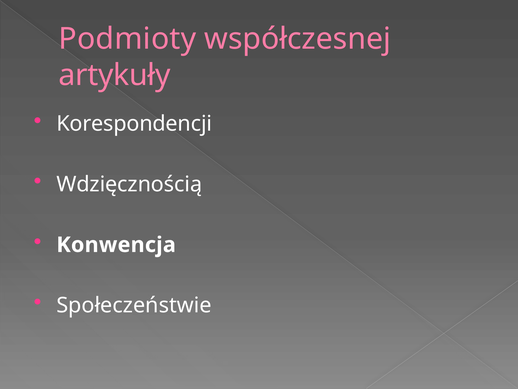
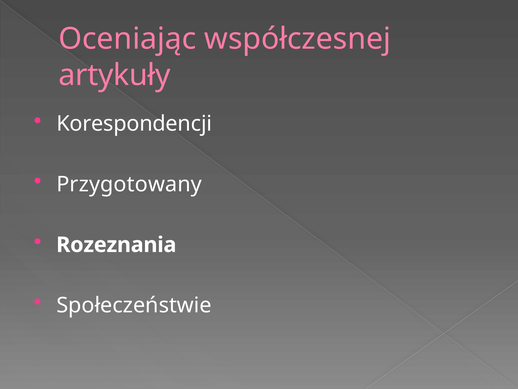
Podmioty: Podmioty -> Oceniając (127, 39)
Wdzięcznością: Wdzięcznością -> Przygotowany (129, 184)
Konwencja: Konwencja -> Rozeznania (116, 245)
